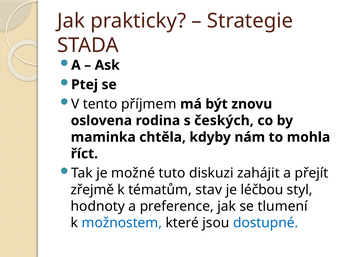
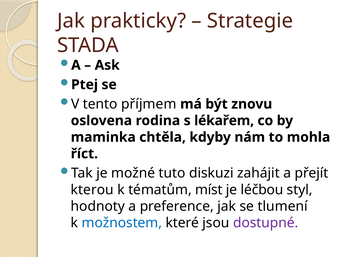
českých: českých -> lékařem (224, 120)
zřejmě: zřejmě -> kterou (92, 189)
stav: stav -> míst (209, 189)
dostupné colour: blue -> purple (266, 222)
